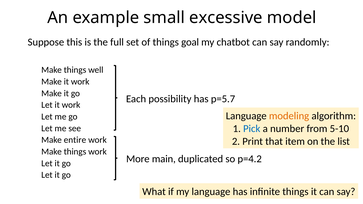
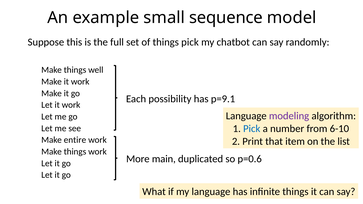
excessive: excessive -> sequence (226, 18)
things goal: goal -> pick (190, 42)
p=5.7: p=5.7 -> p=9.1 (223, 99)
modeling colour: orange -> purple (289, 116)
5-10: 5-10 -> 6-10 (339, 129)
p=4.2: p=4.2 -> p=0.6 (250, 159)
